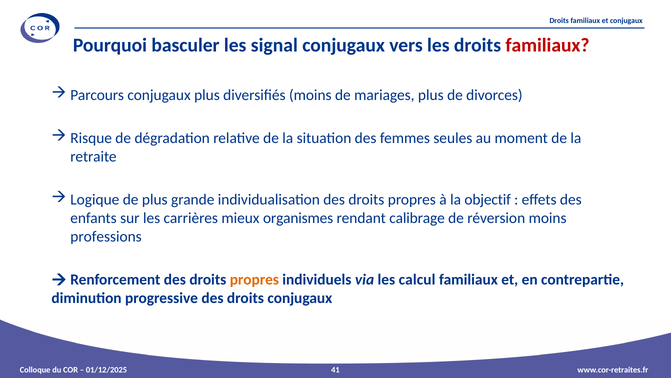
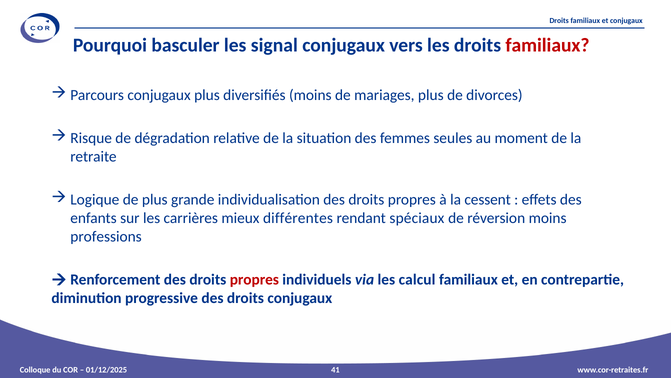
objectif: objectif -> cessent (488, 200)
organismes: organismes -> différentes (298, 218)
calibrage: calibrage -> spéciaux (417, 218)
propres colour: orange -> red (254, 279)
